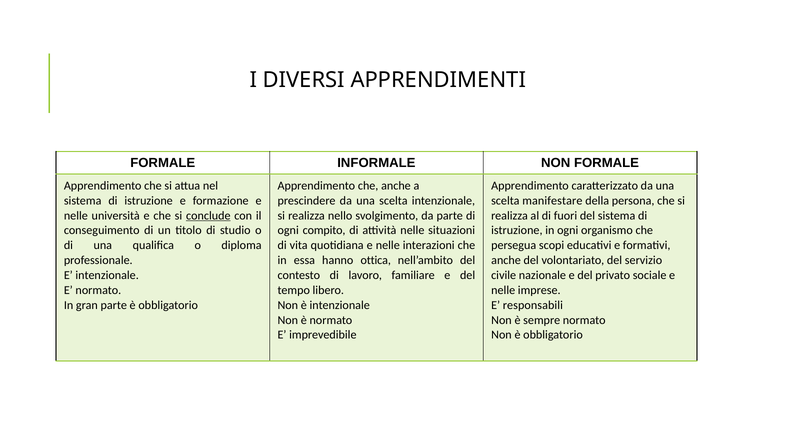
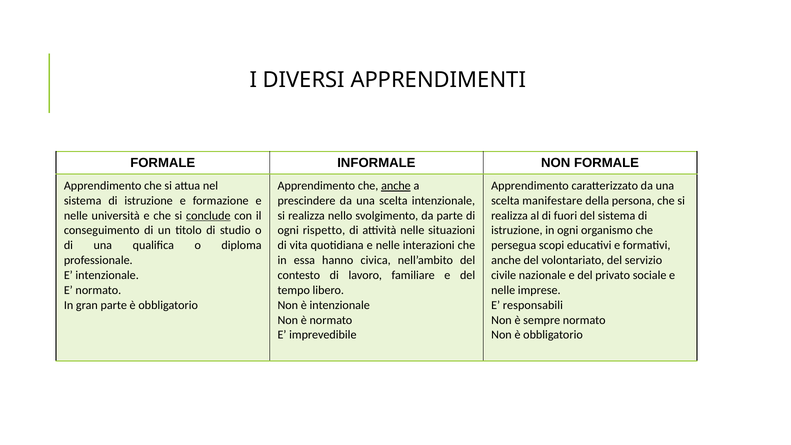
anche underline: none -> present (396, 186)
compito: compito -> rispetto (324, 230)
ottica: ottica -> civica (376, 260)
